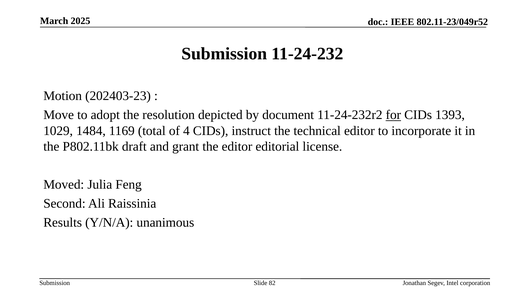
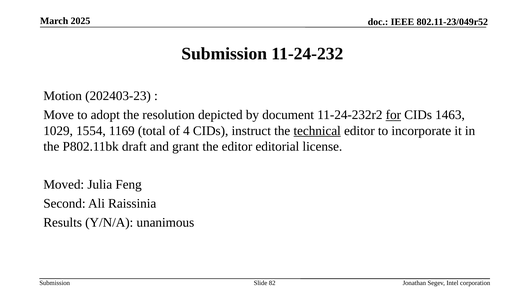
1393: 1393 -> 1463 (450, 115)
1484: 1484 -> 1554 (91, 131)
technical underline: none -> present (317, 131)
